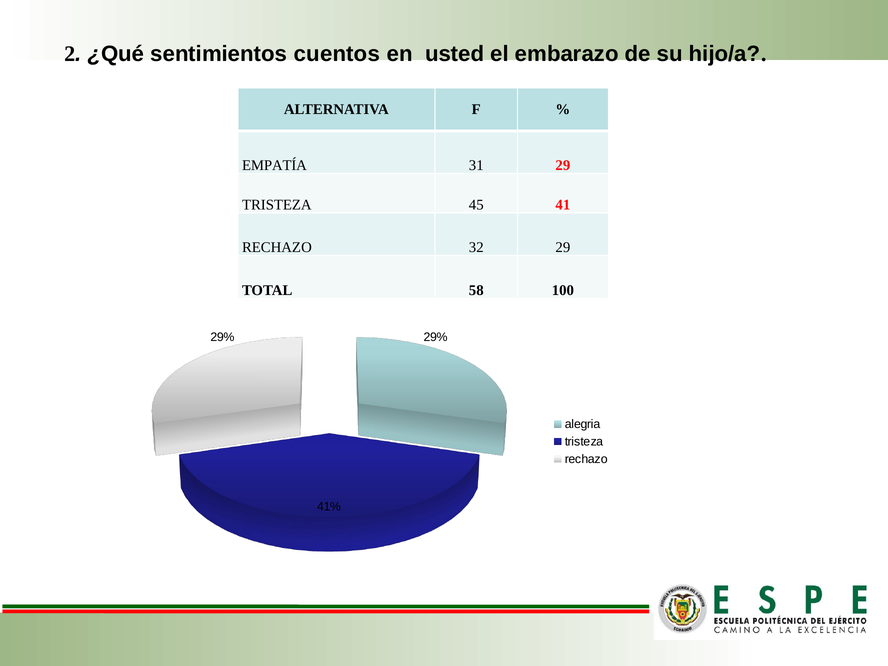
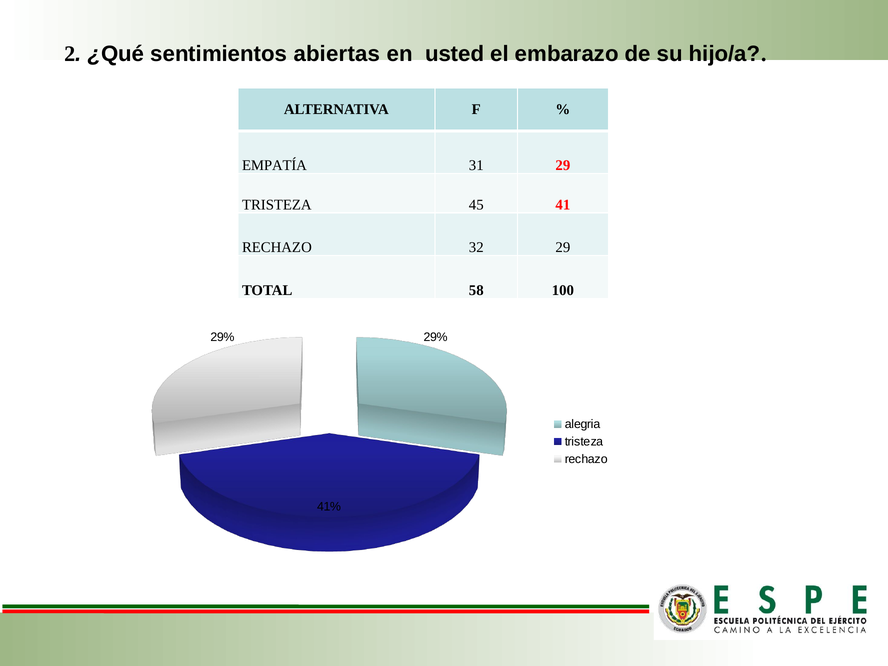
cuentos: cuentos -> abiertas (337, 54)
